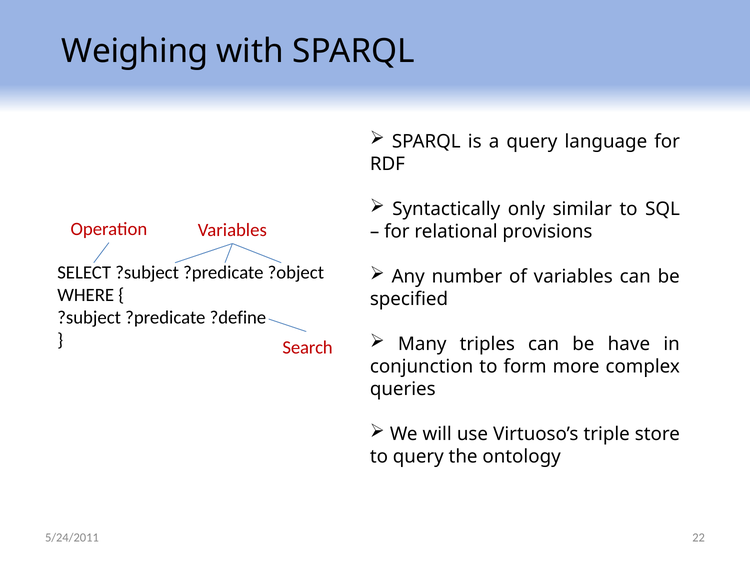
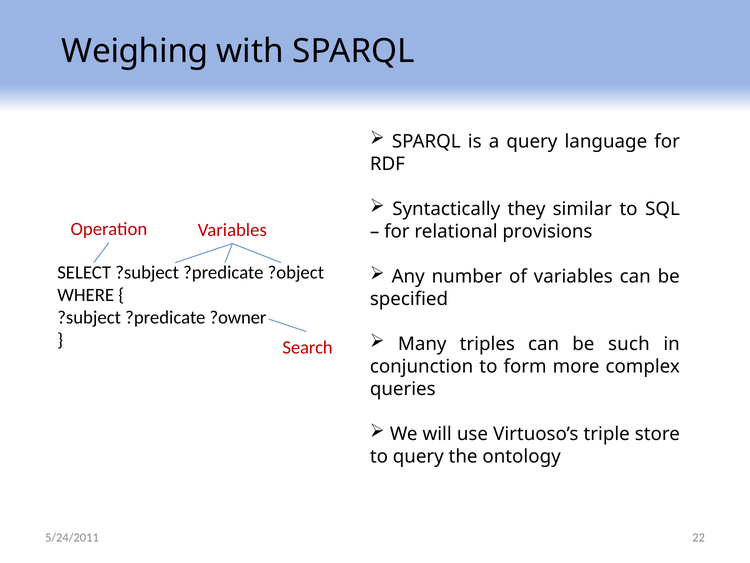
only: only -> they (527, 209)
?define: ?define -> ?owner (238, 317)
have: have -> such (629, 344)
